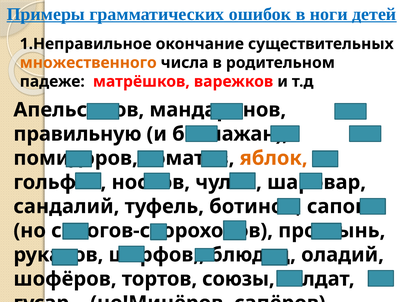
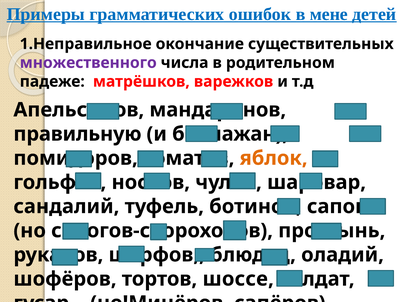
ноги: ноги -> мене (329, 14)
множественного colour: orange -> purple (88, 63)
союзы: союзы -> шоссе (238, 279)
